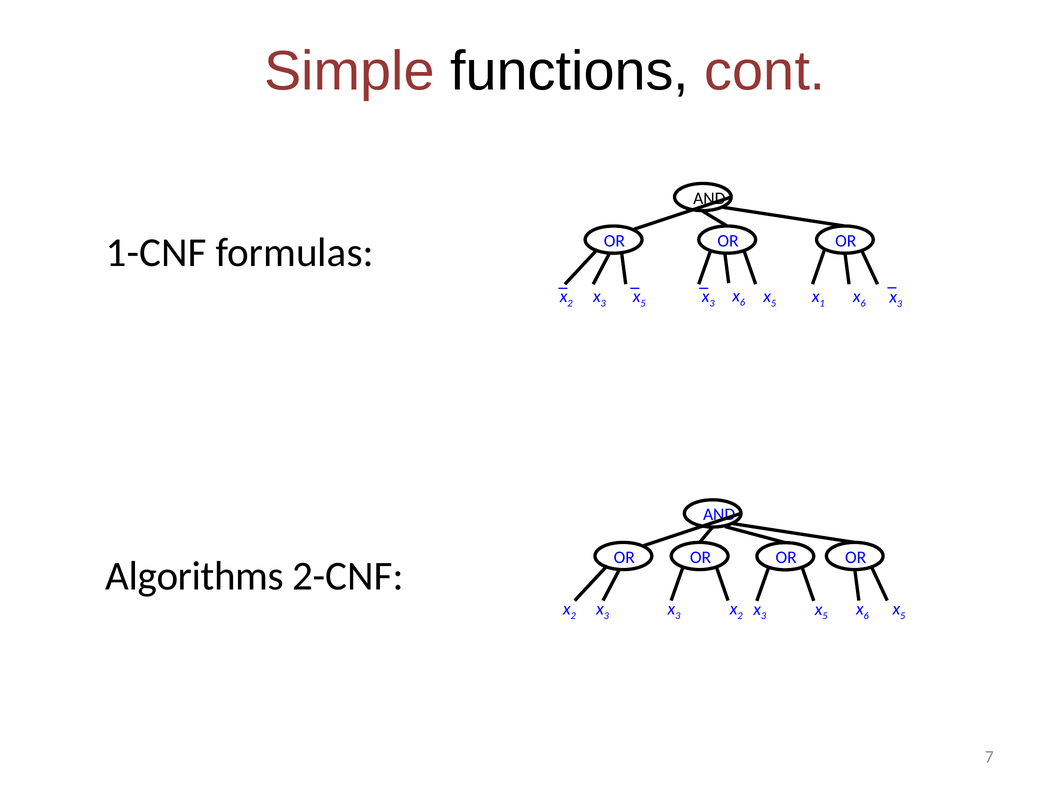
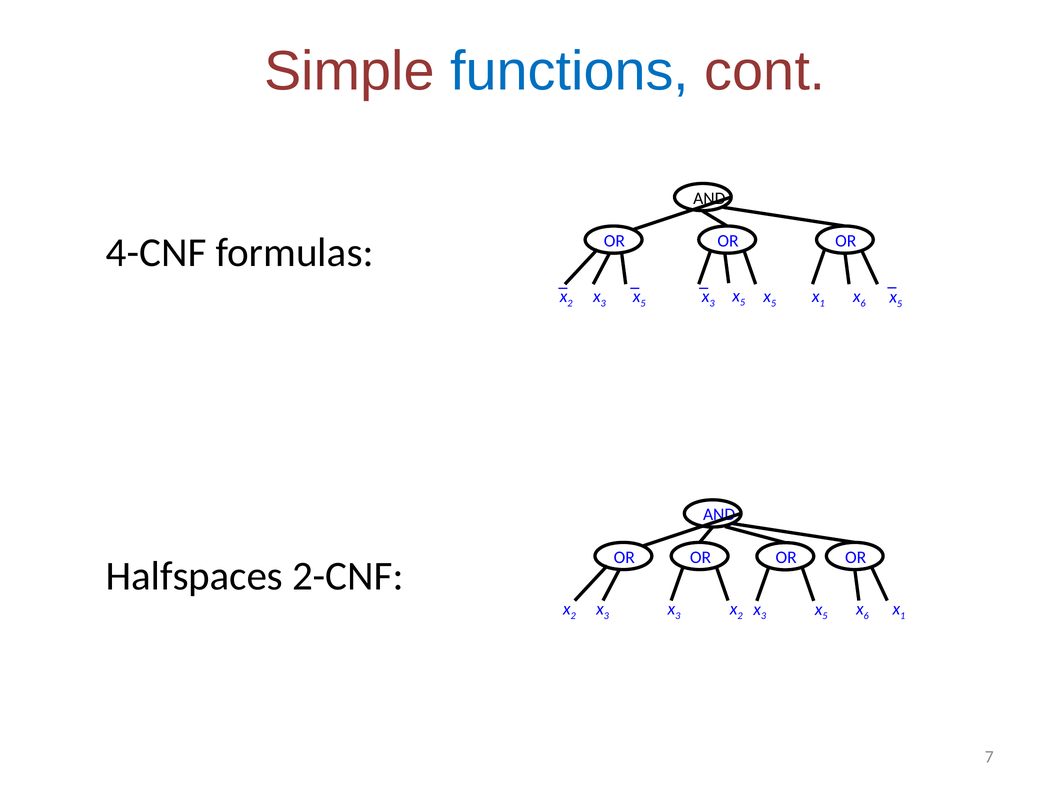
functions colour: black -> blue (570, 71)
1-CNF: 1-CNF -> 4-CNF (156, 253)
6: 6 -> 5 (742, 302)
3: 3 -> 5 (900, 304)
Algorithms: Algorithms -> Halfspaces (194, 576)
5: 5 -> 1 (903, 616)
